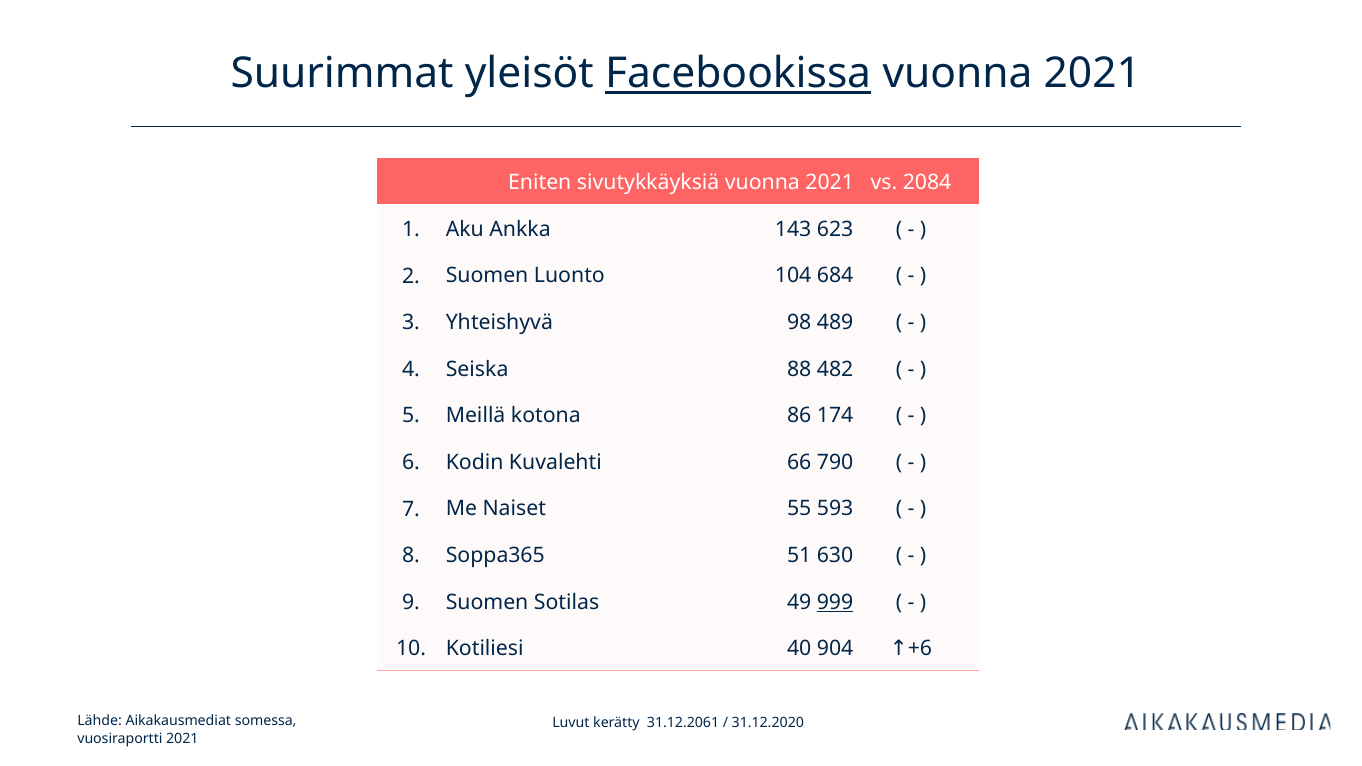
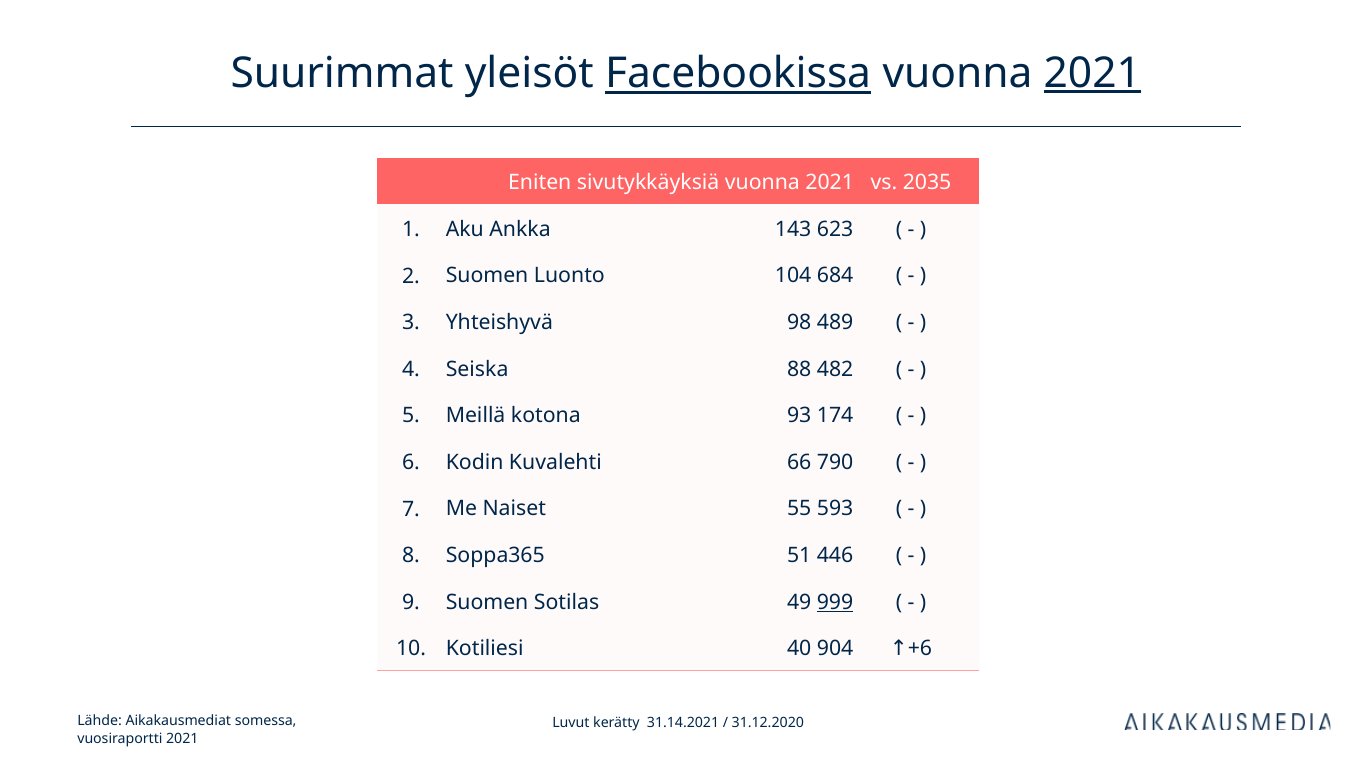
2021 underline: none -> present (1092, 73)
2084: 2084 -> 2035 (927, 182)
86: 86 -> 93 (799, 416)
630: 630 -> 446 (835, 556)
31.12.2061: 31.12.2061 -> 31.14.2021 (683, 723)
